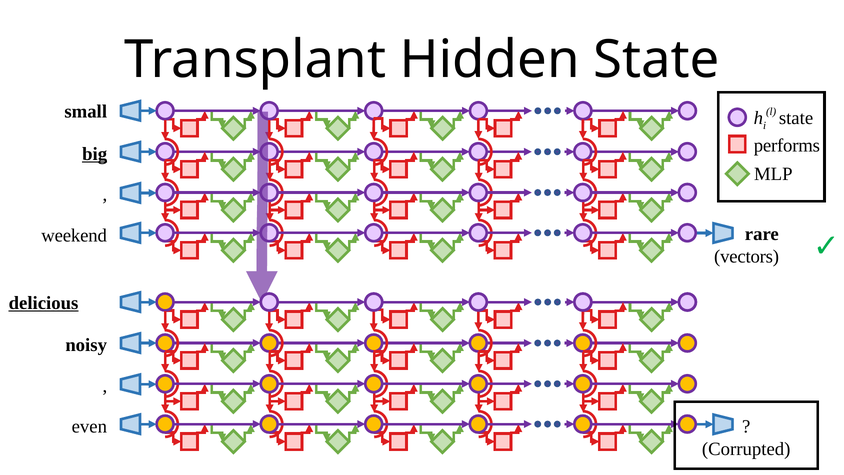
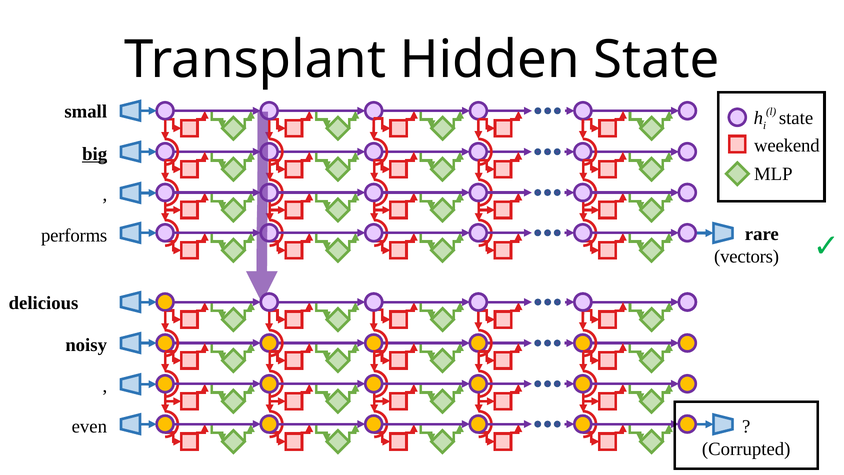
performs: performs -> weekend (787, 145)
weekend: weekend -> performs (74, 235)
delicious underline: present -> none (44, 303)
